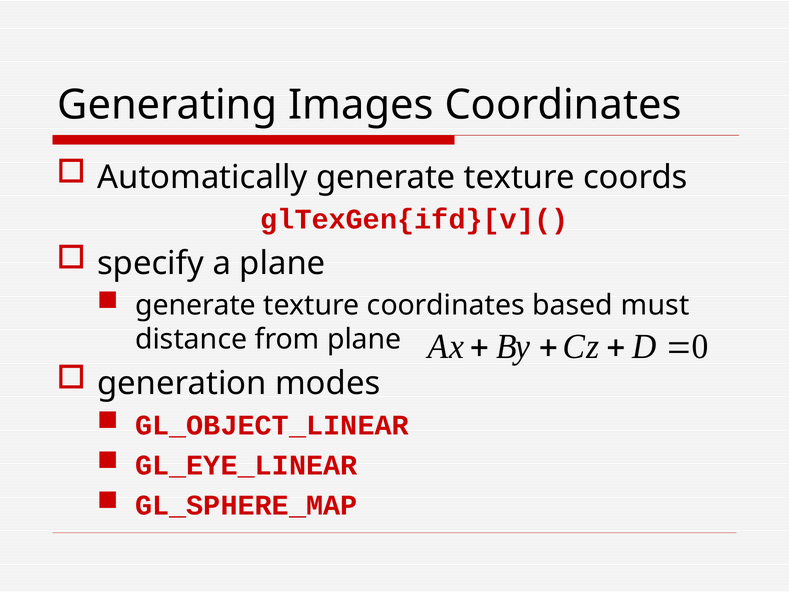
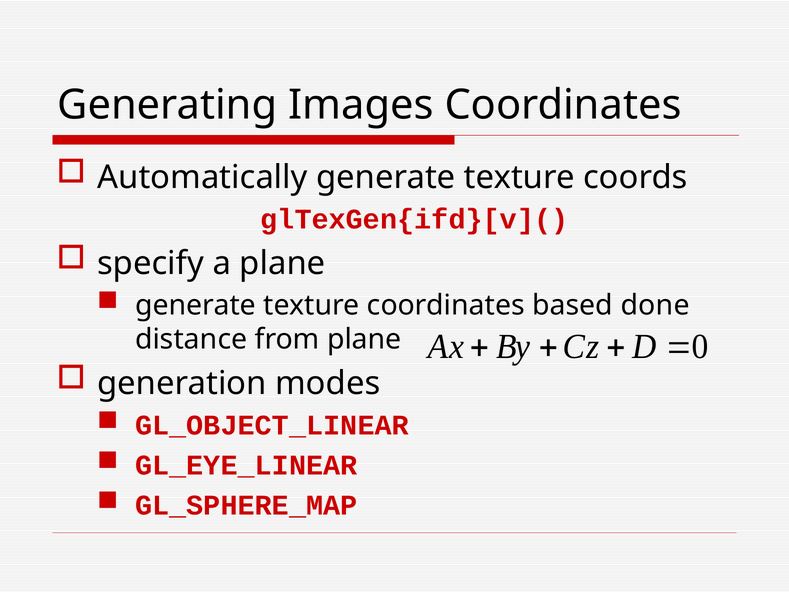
must: must -> done (655, 305)
